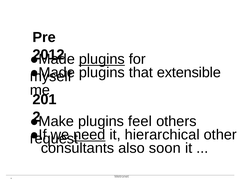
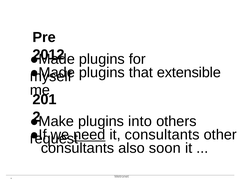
plugins underline: present -> none (102, 59)
feel: feel -> into (140, 121)
it hierarchical: hierarchical -> consultants (162, 135)
